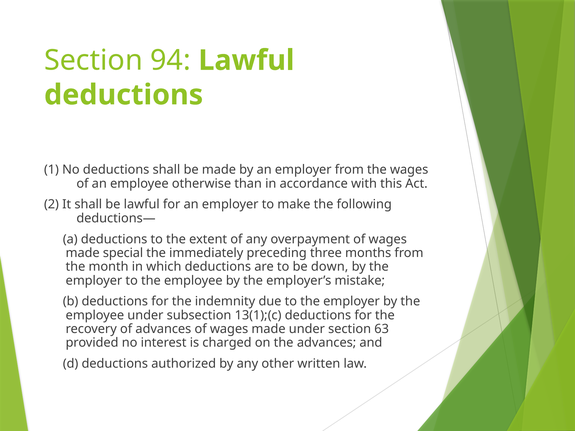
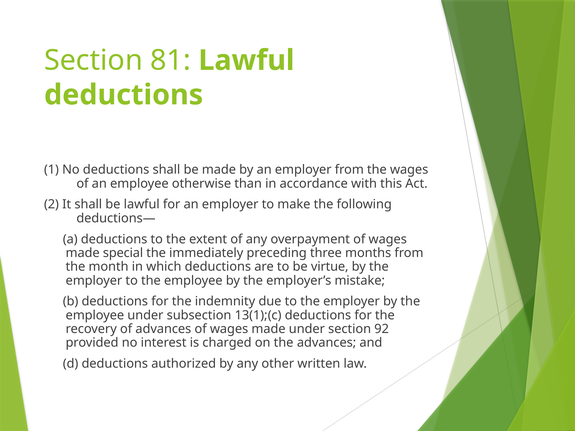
94: 94 -> 81 (170, 60)
down: down -> virtue (330, 267)
63: 63 -> 92 (382, 329)
